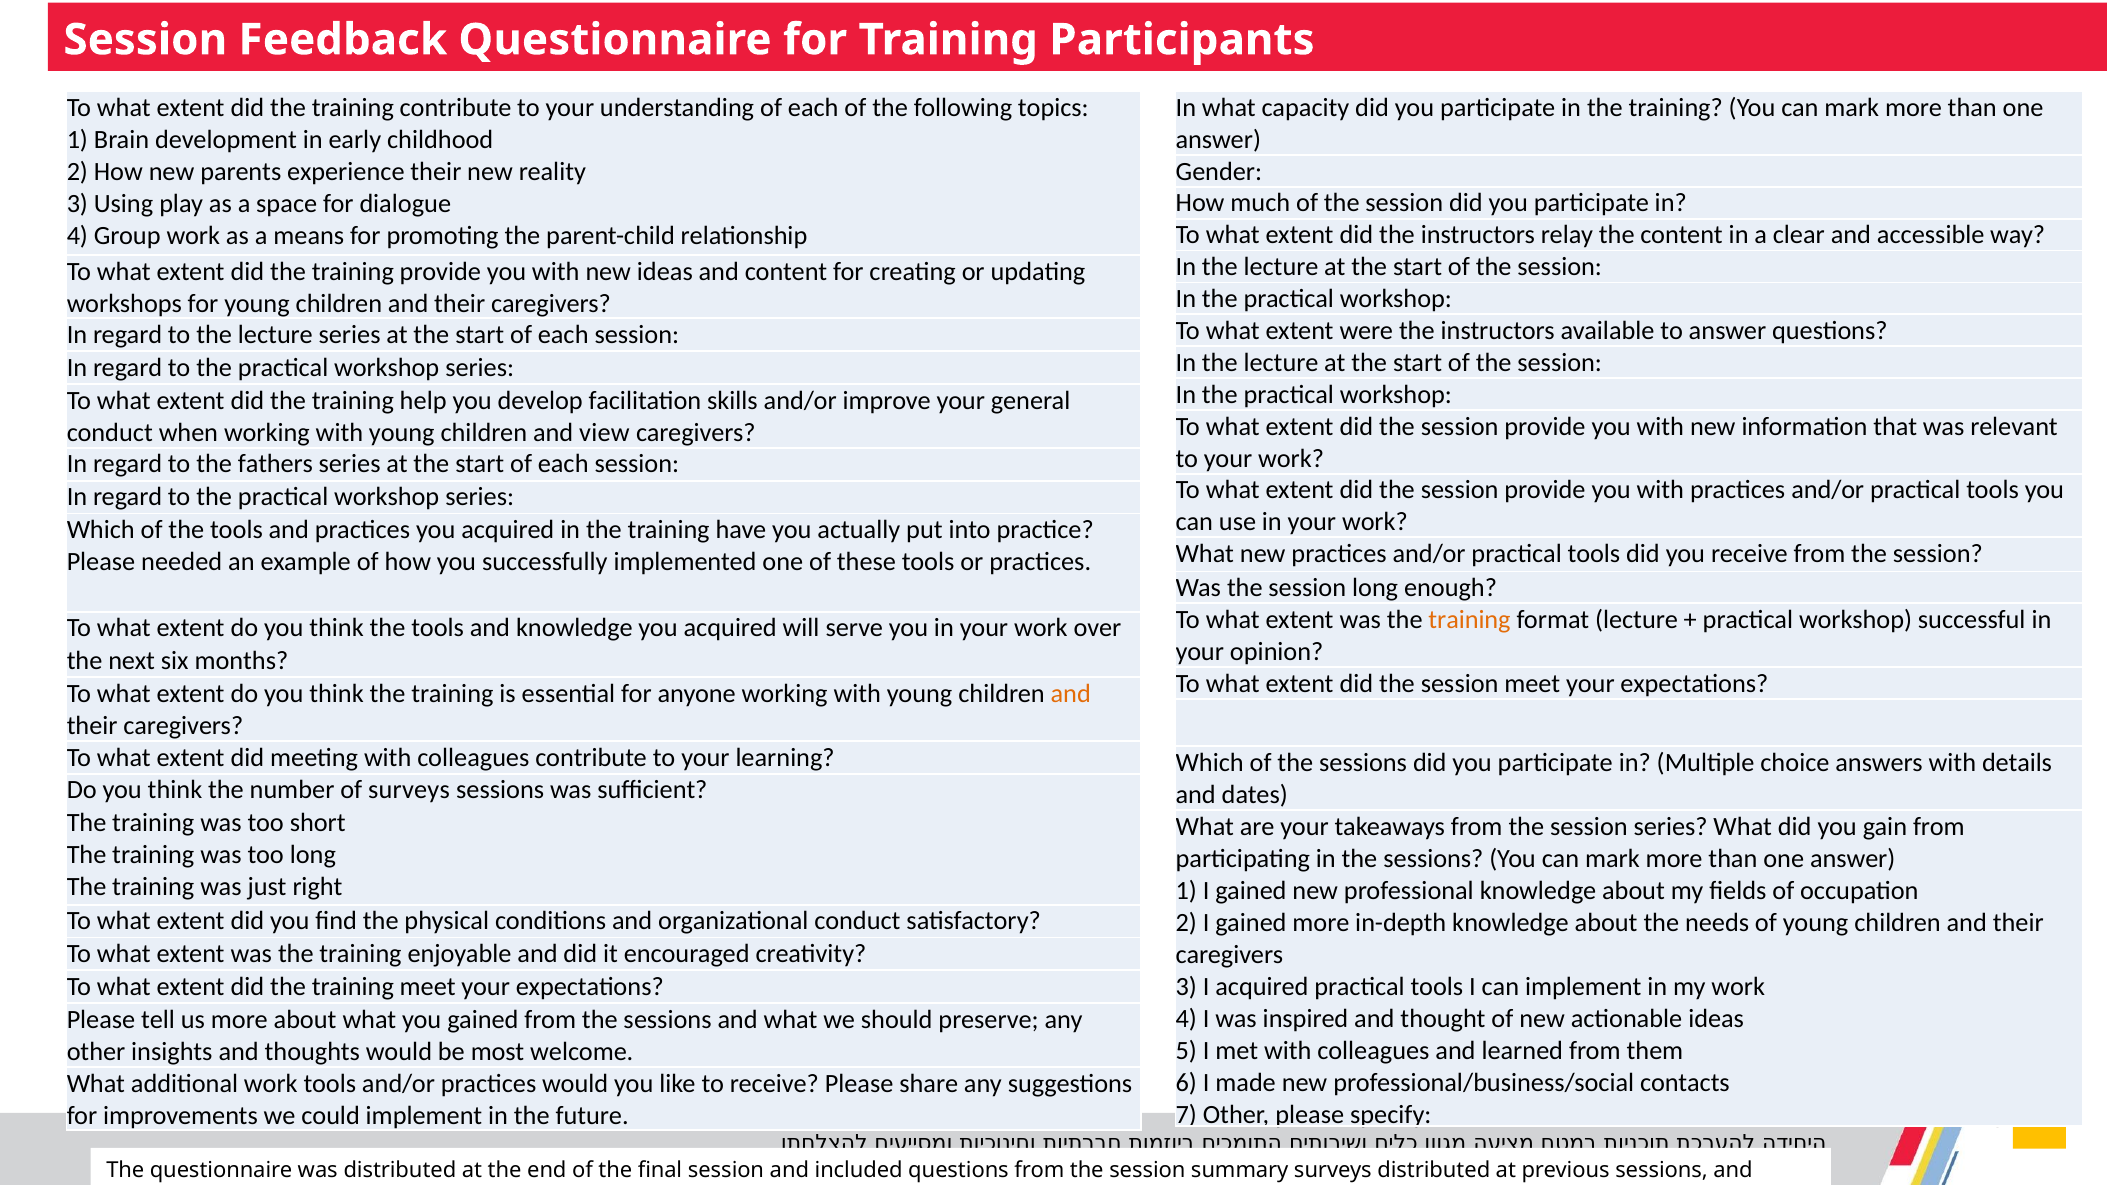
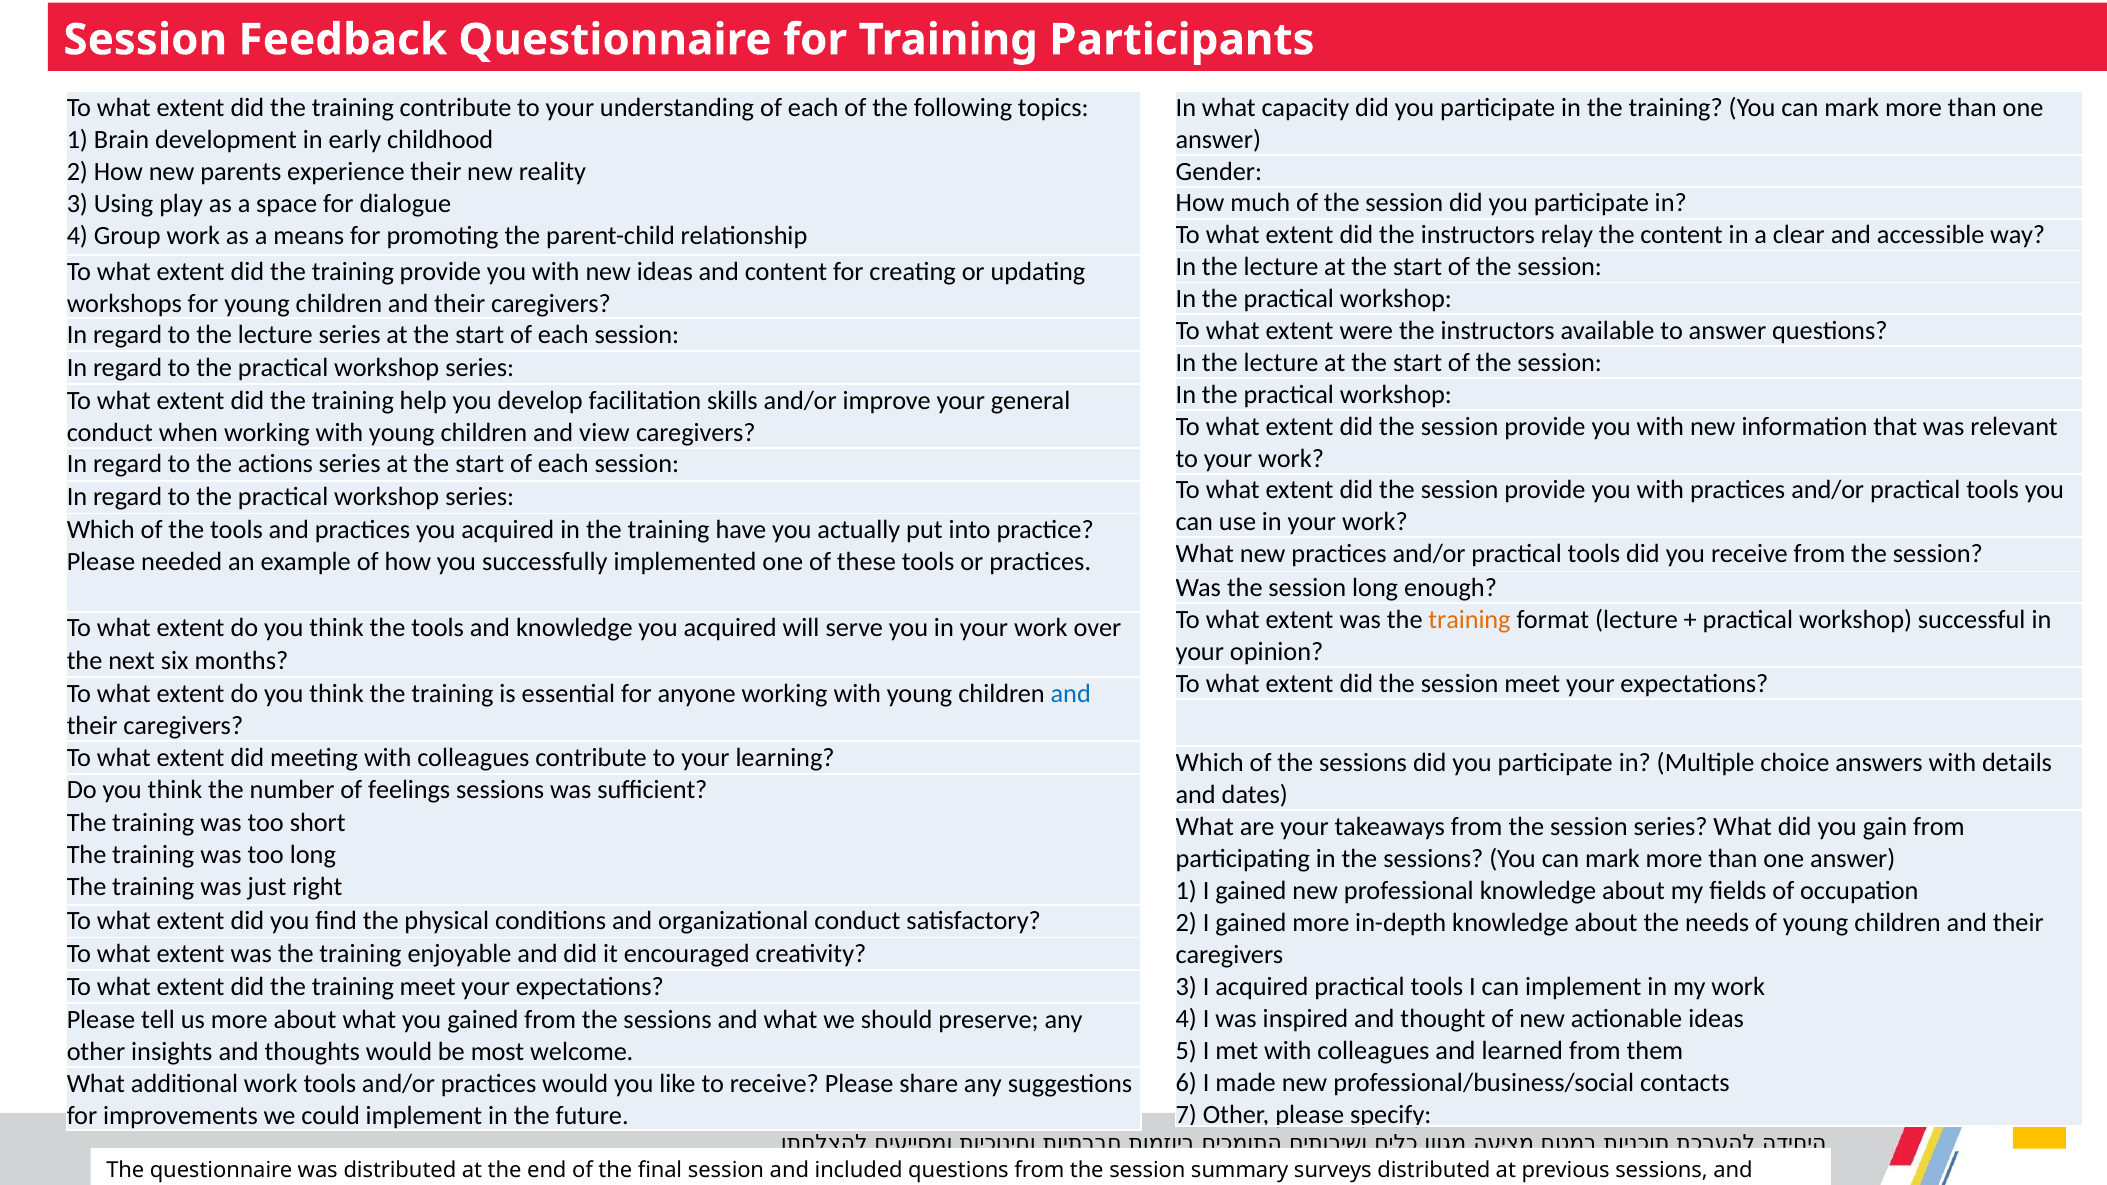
fathers: fathers -> actions (275, 464)
and colour: orange -> blue (1071, 694)
of surveys: surveys -> feelings (409, 790)
